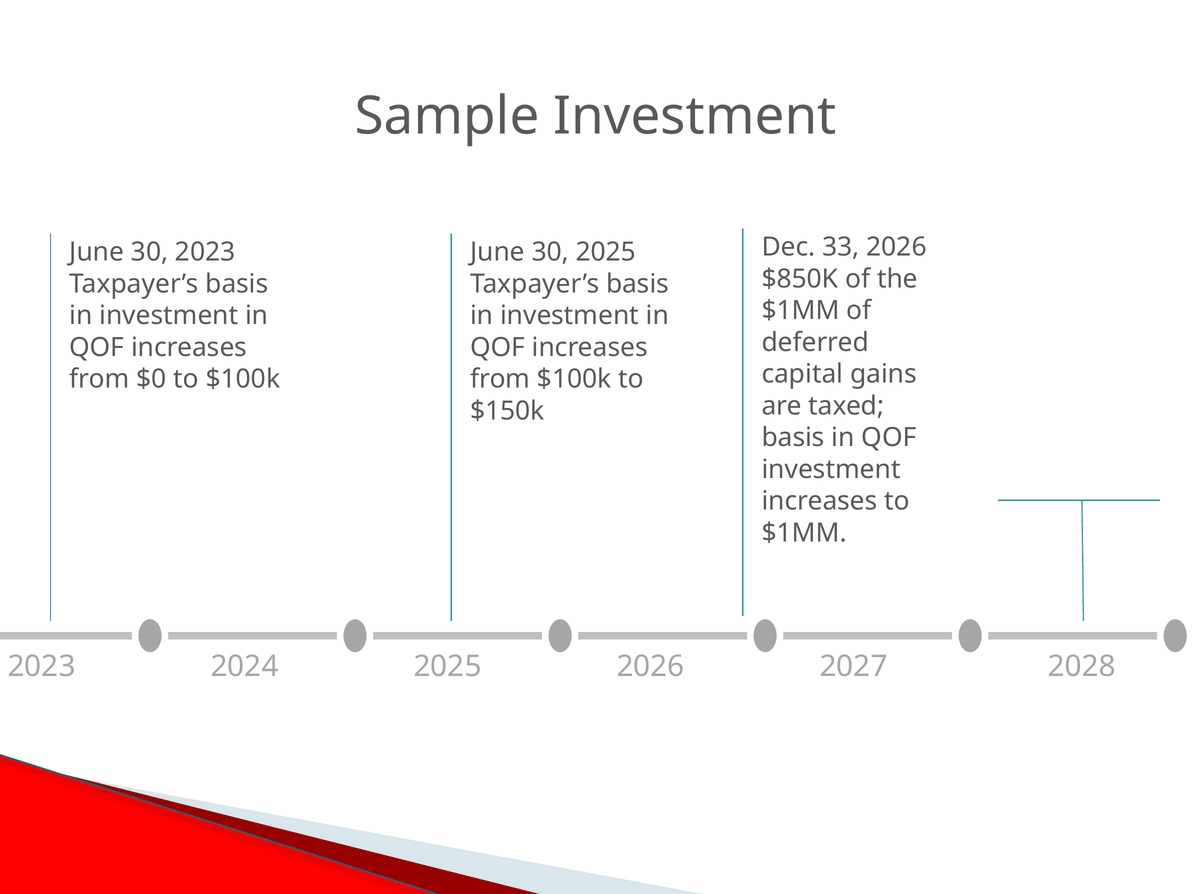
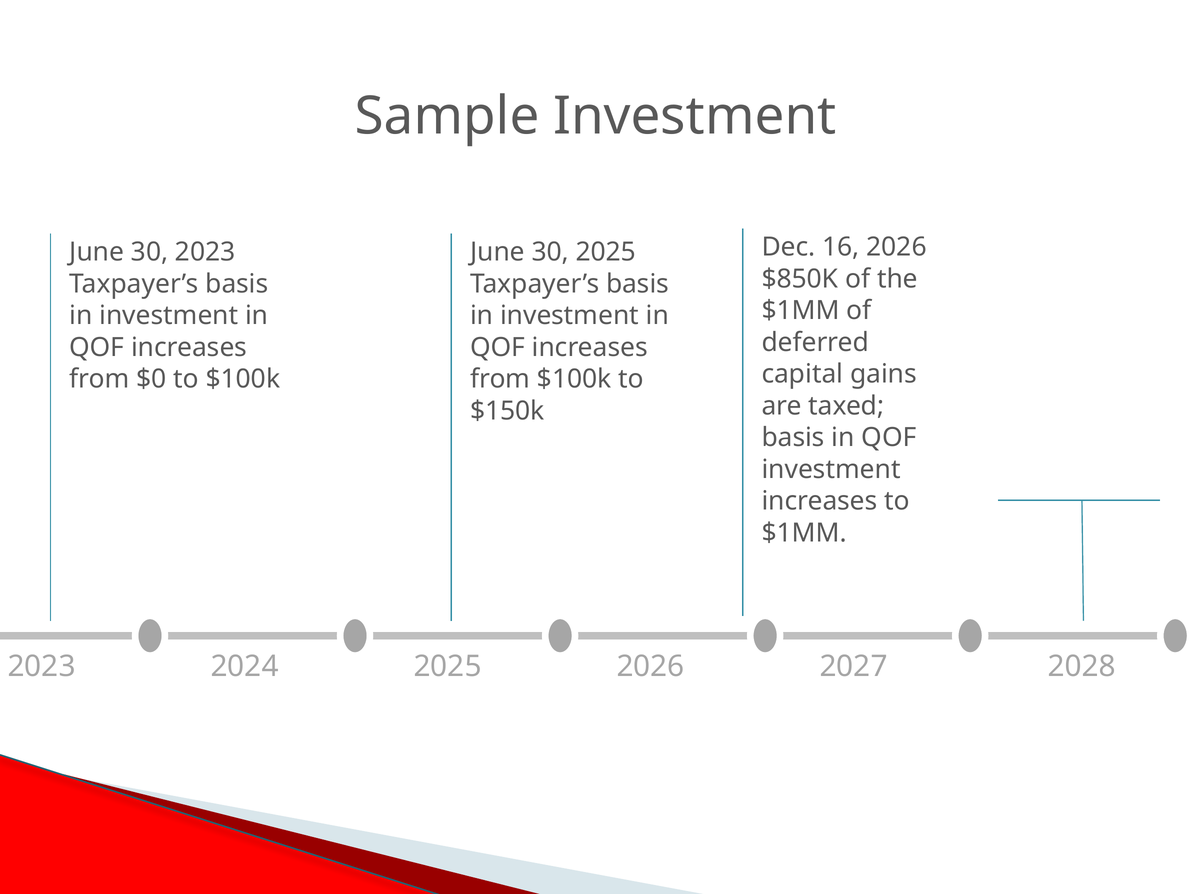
33: 33 -> 16 (841, 247)
